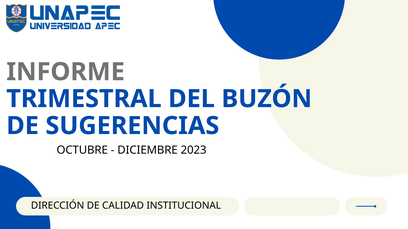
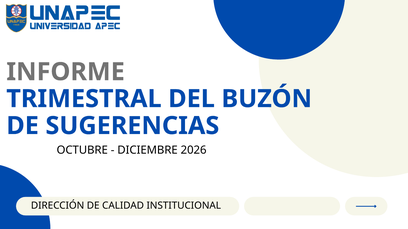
2023: 2023 -> 2026 (194, 150)
